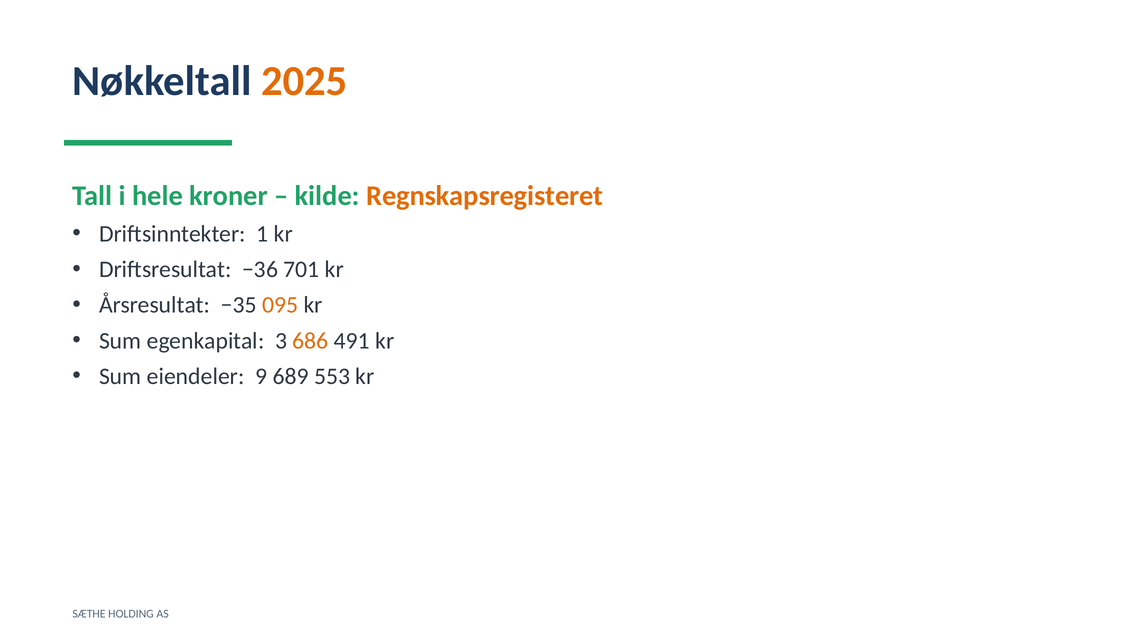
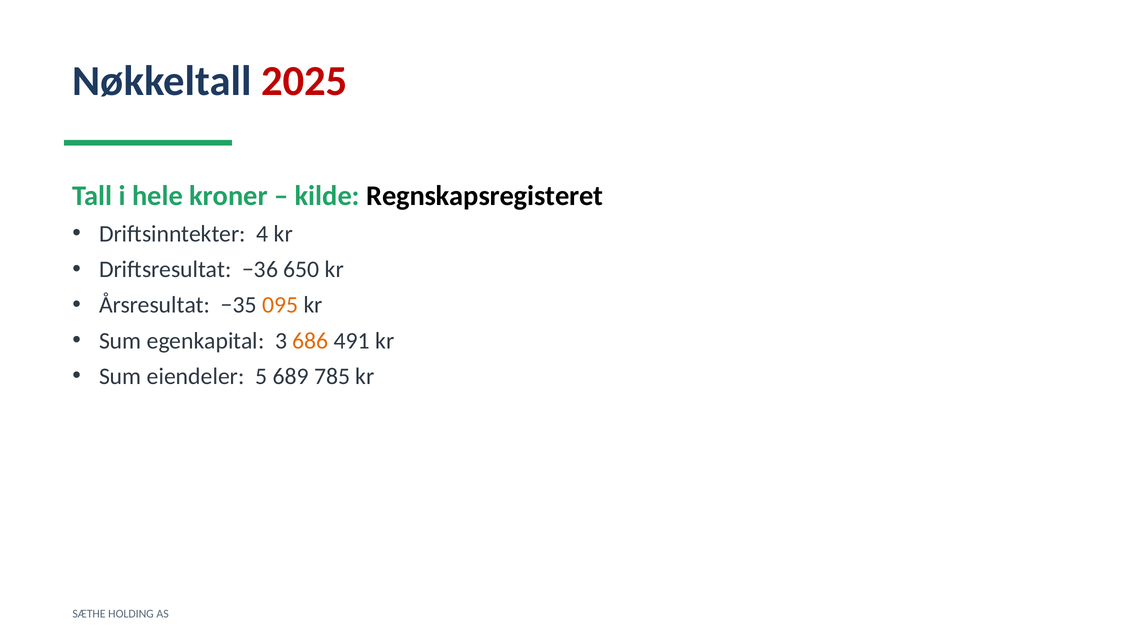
2025 colour: orange -> red (304, 81)
Regnskapsregisteret colour: orange -> black (485, 196)
1: 1 -> 4 (262, 234)
701: 701 -> 650 (301, 270)
9: 9 -> 5 (261, 376)
553: 553 -> 785 (332, 376)
